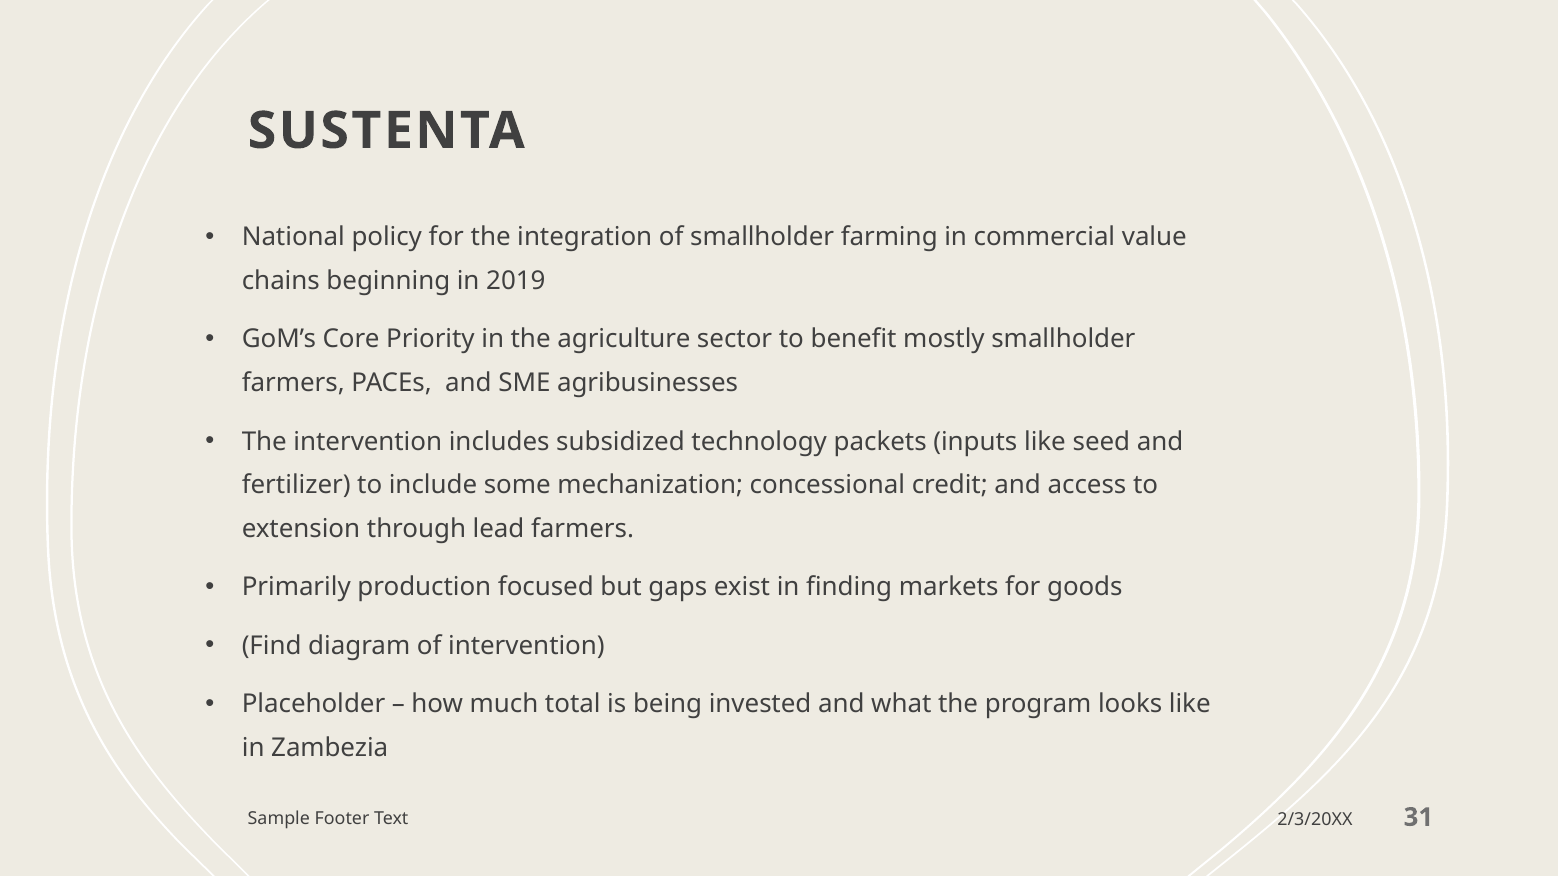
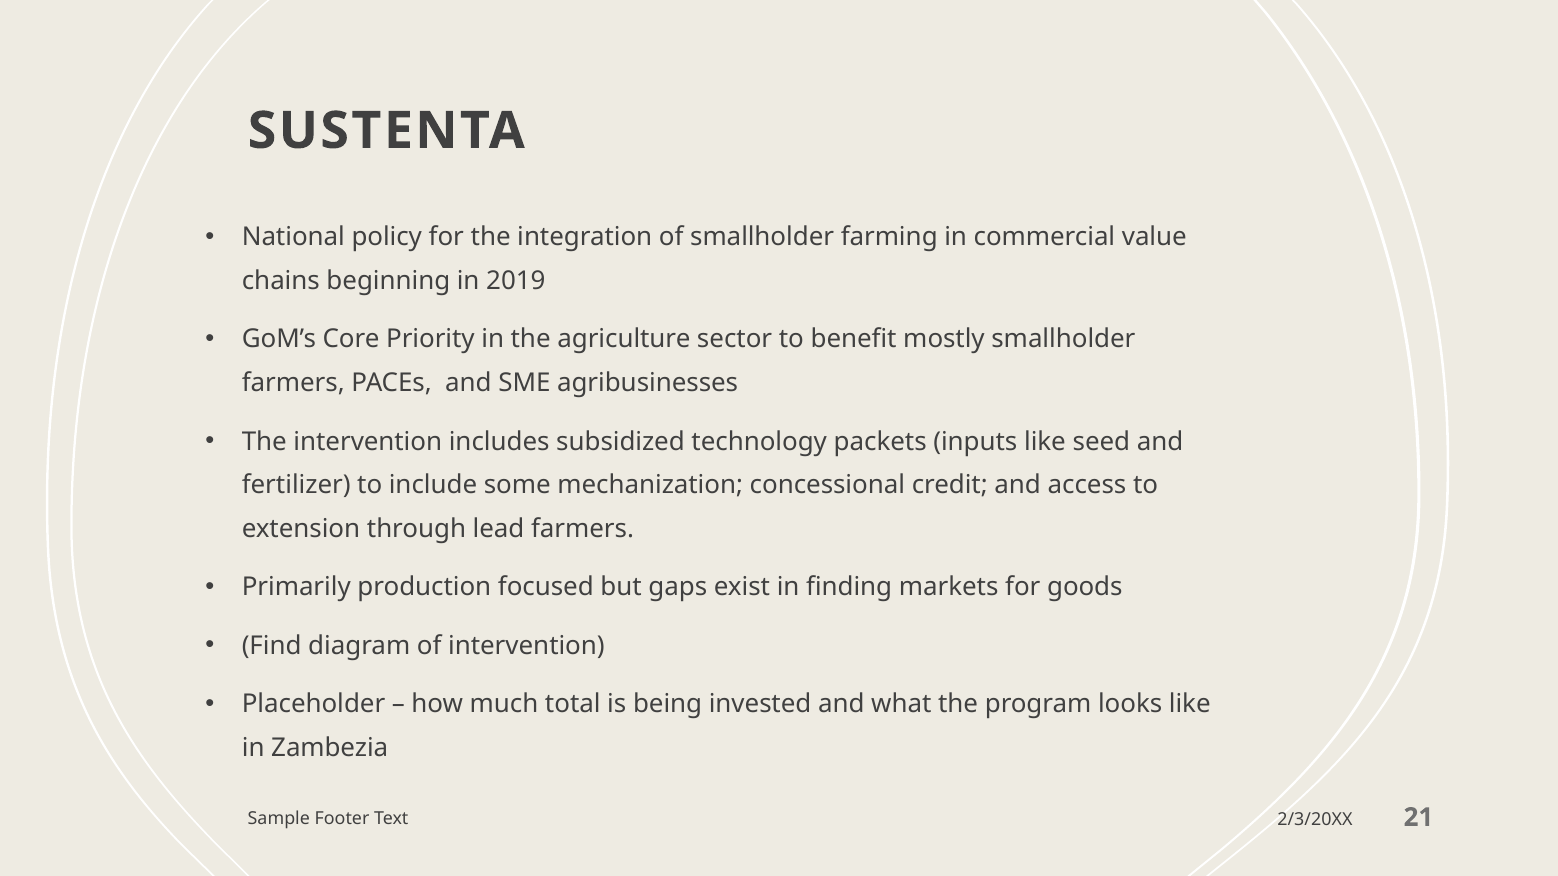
31: 31 -> 21 (1418, 818)
